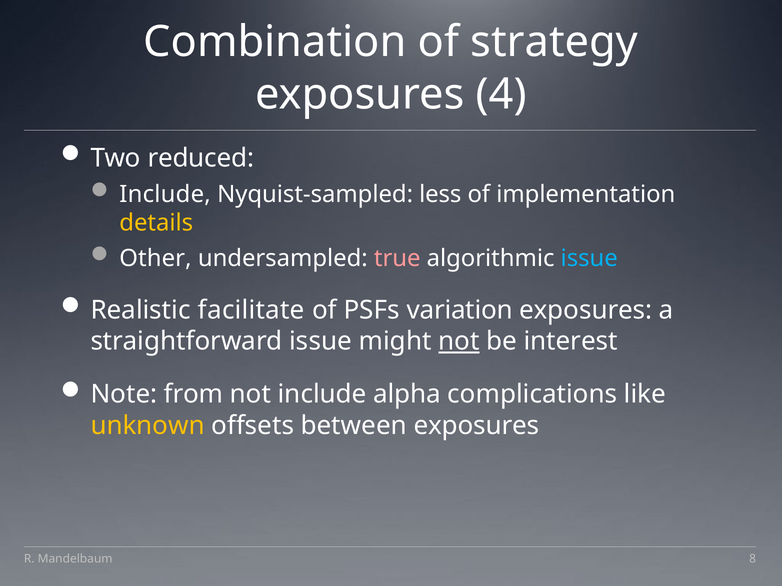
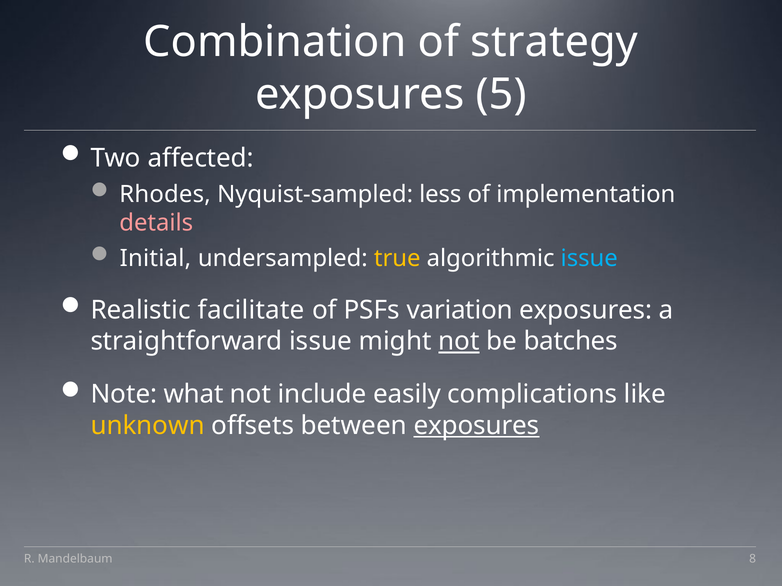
4: 4 -> 5 (501, 94)
reduced: reduced -> affected (201, 158)
Include: Include -> Rhodes (165, 195)
details colour: yellow -> pink (156, 223)
Other: Other -> Initial (155, 258)
true colour: pink -> yellow (397, 258)
interest: interest -> batches (571, 342)
from: from -> what (194, 395)
alpha: alpha -> easily (407, 395)
exposures underline: none -> present (477, 426)
